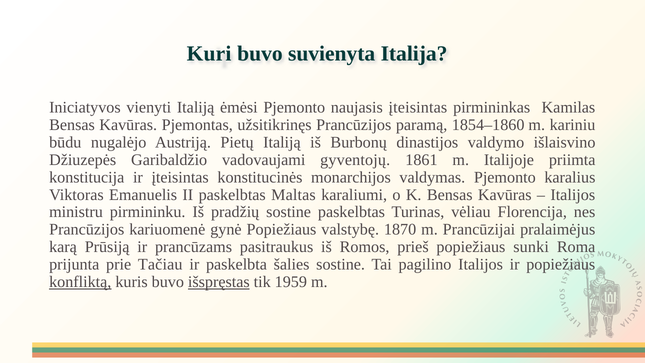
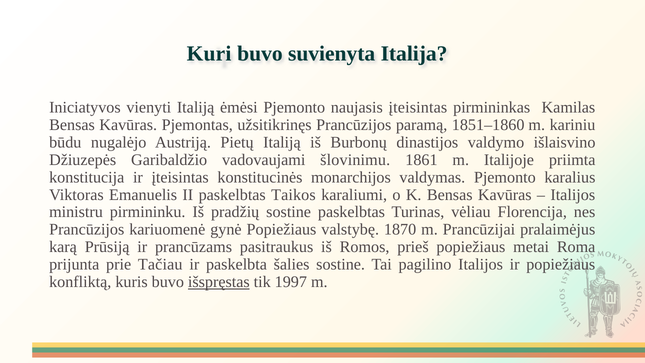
1854–1860: 1854–1860 -> 1851–1860 (488, 125)
gyventojų: gyventojų -> šlovinimu (355, 160)
Maltas: Maltas -> Taikos (293, 195)
sunki: sunki -> metai (531, 247)
konfliktą underline: present -> none (80, 282)
1959: 1959 -> 1997 (291, 282)
